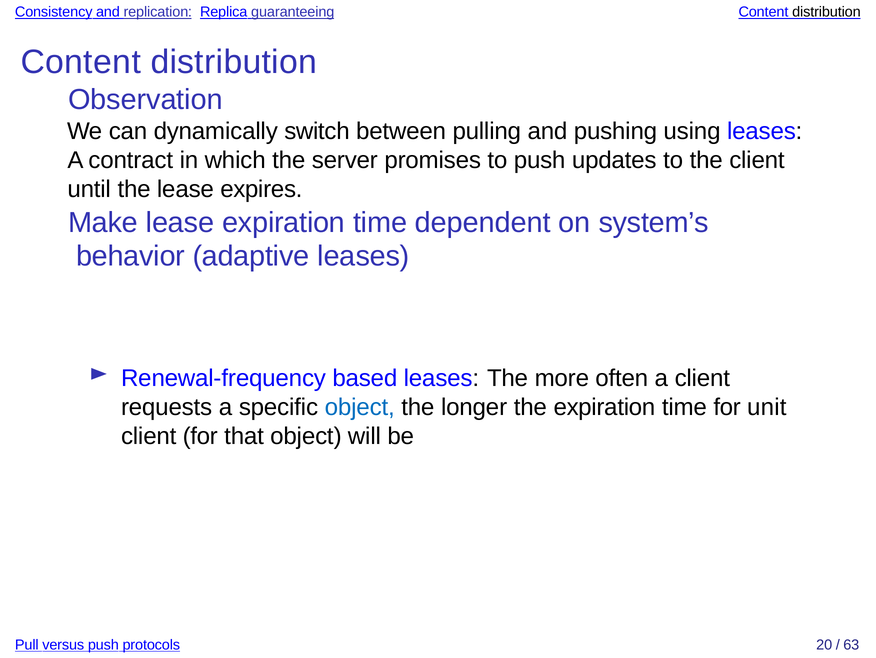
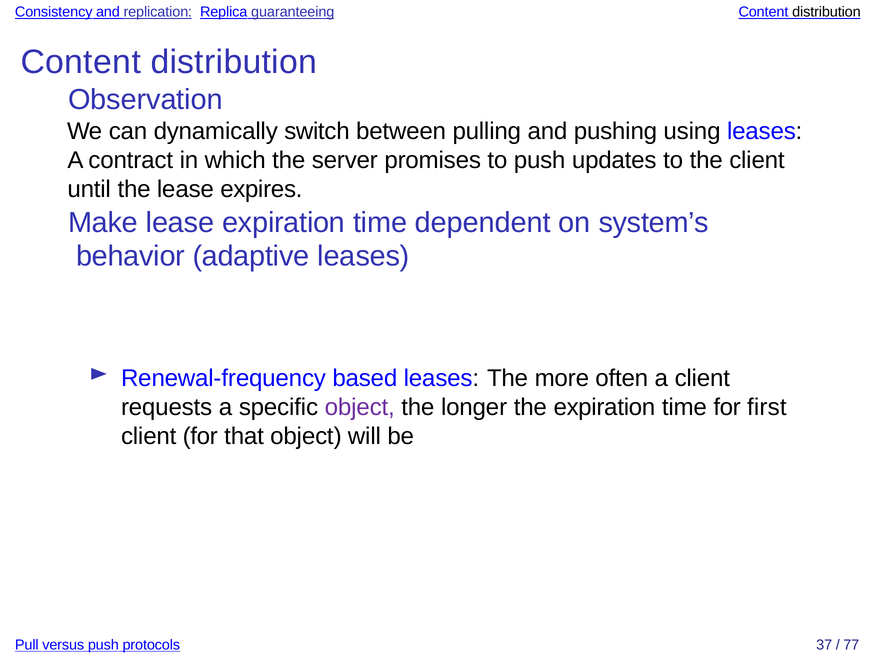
object colour: blue -> purple (360, 407)
unit: unit -> first (767, 407)
20: 20 -> 37 (824, 644)
63: 63 -> 77 (851, 644)
